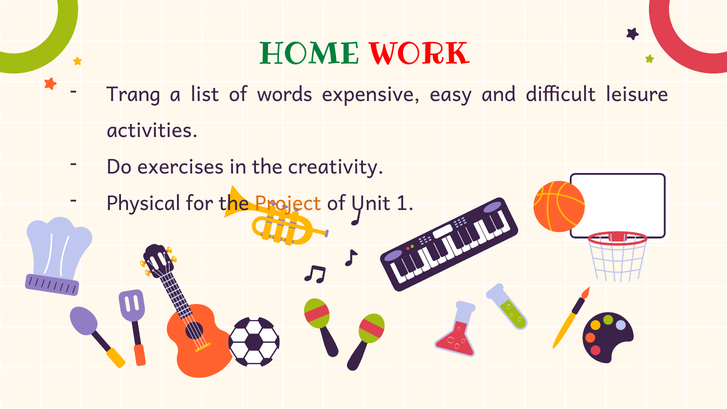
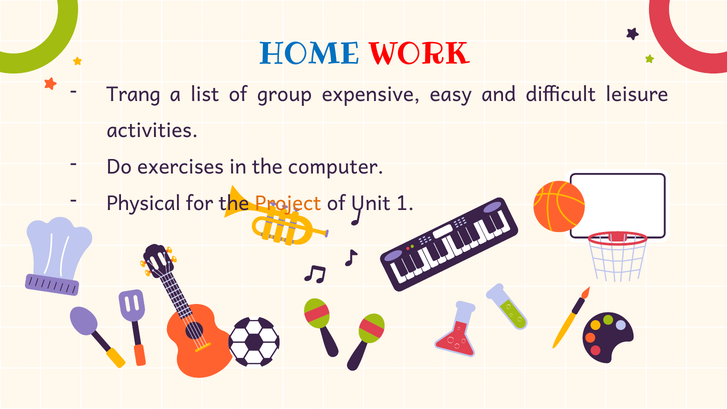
HOME colour: green -> blue (309, 54)
words: words -> group (284, 94)
creativity: creativity -> computer (336, 167)
